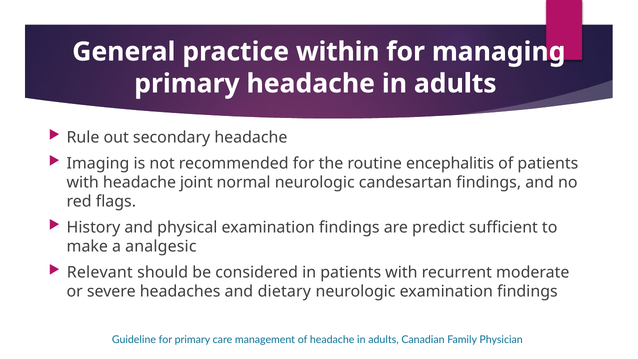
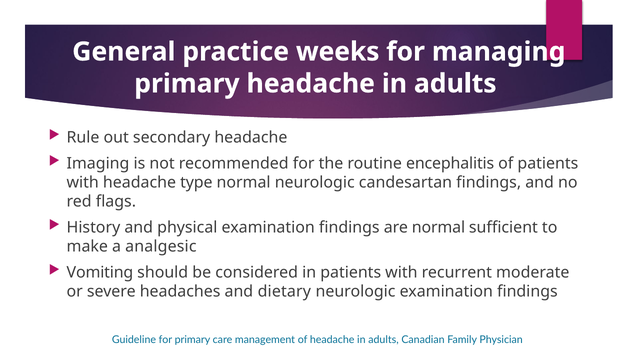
within: within -> weeks (338, 52)
joint: joint -> type (196, 182)
are predict: predict -> normal (439, 227)
Relevant: Relevant -> Vomiting (100, 272)
